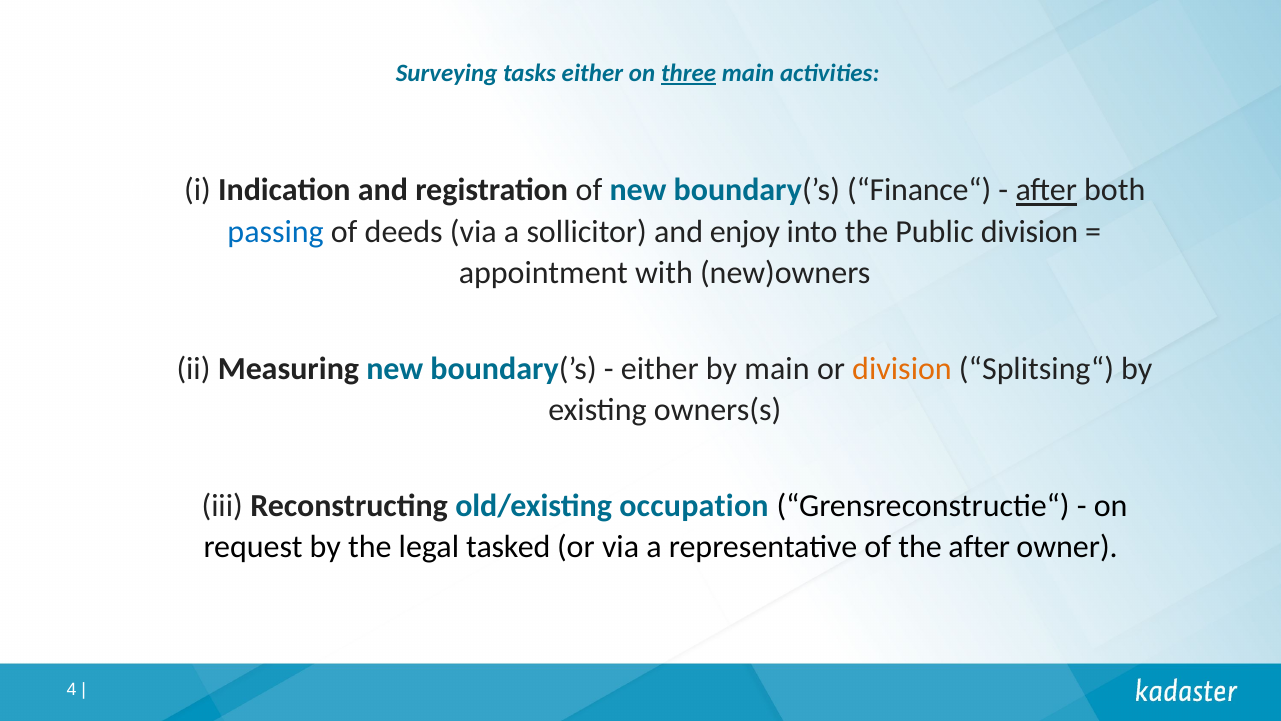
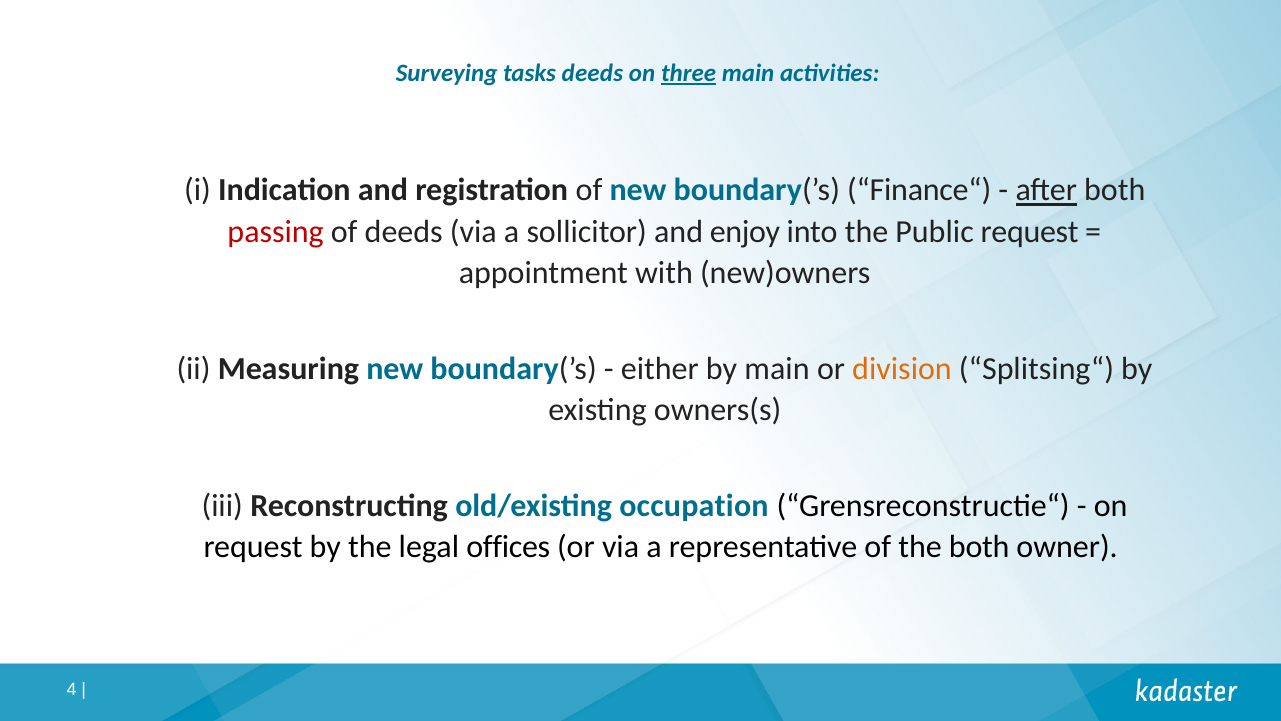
tasks either: either -> deeds (592, 73)
passing colour: blue -> red (276, 231)
Public division: division -> request (1030, 231)
tasked: tasked -> offices (508, 547)
the after: after -> both (979, 547)
